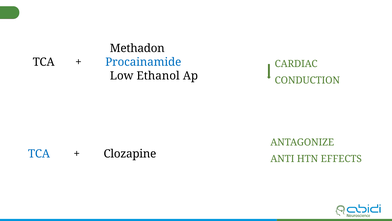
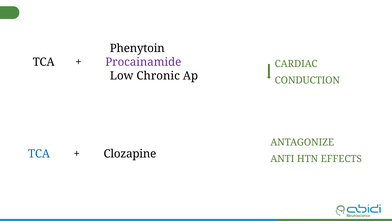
Methadon: Methadon -> Phenytoin (137, 48)
Procainamide colour: blue -> purple (143, 62)
Ethanol: Ethanol -> Chronic (158, 76)
